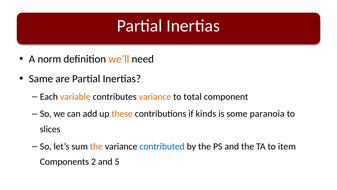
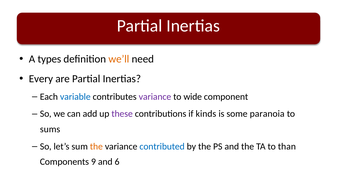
norm: norm -> types (49, 59)
Same: Same -> Every (41, 79)
variable colour: orange -> blue (75, 96)
variance colour: orange -> purple (155, 96)
total: total -> wide (193, 96)
these colour: orange -> purple (122, 114)
slices: slices -> sums (50, 129)
item: item -> than (287, 146)
2: 2 -> 9 (93, 161)
5: 5 -> 6 (117, 161)
